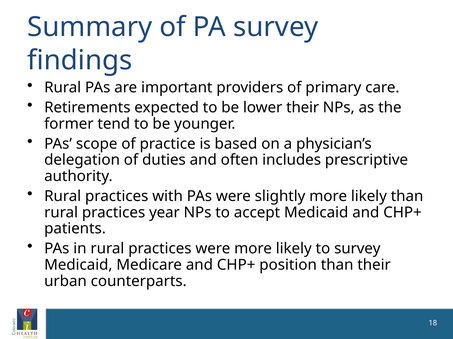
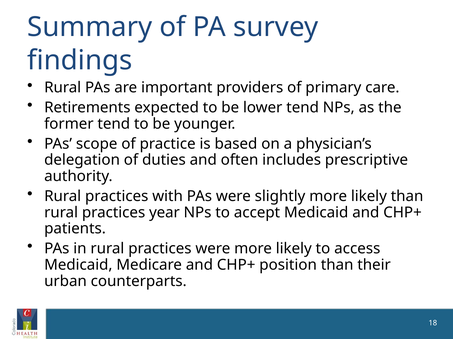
lower their: their -> tend (303, 108)
to survey: survey -> access (357, 249)
